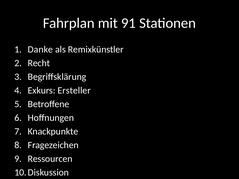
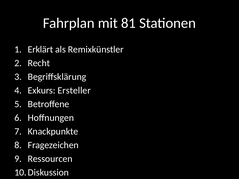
91: 91 -> 81 (128, 23)
Danke: Danke -> Erklärt (40, 49)
